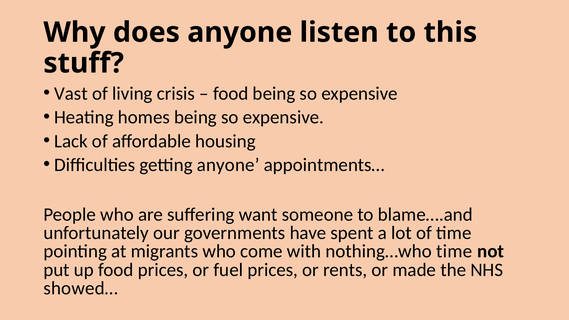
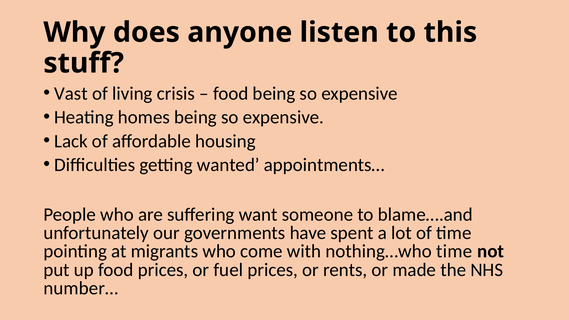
getting anyone: anyone -> wanted (228, 165)
showed…: showed… -> number… (81, 288)
